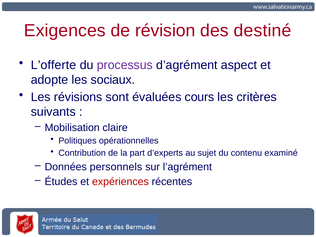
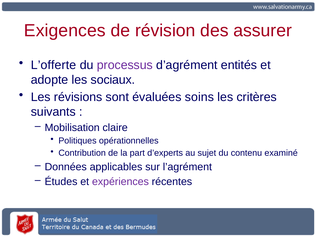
destiné: destiné -> assurer (263, 30)
aspect: aspect -> entités (239, 65)
cours: cours -> soins (199, 97)
personnels: personnels -> applicables (116, 167)
expériences colour: red -> purple (120, 182)
